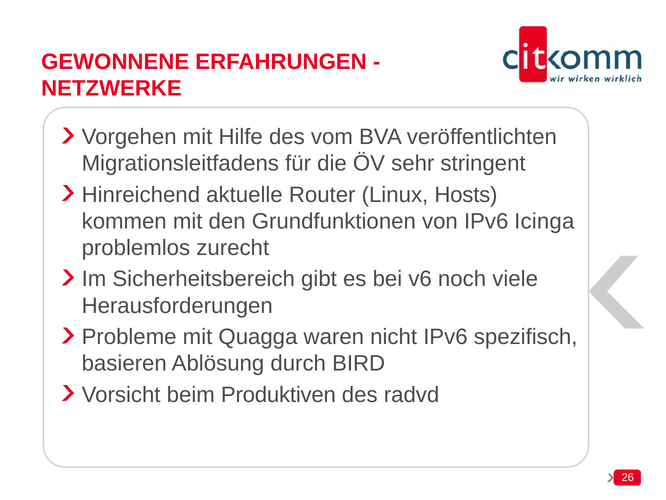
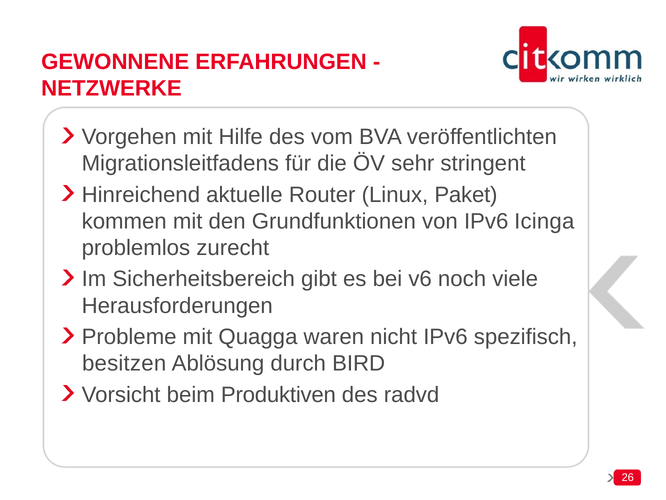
Hosts: Hosts -> Paket (466, 195)
basieren: basieren -> besitzen (124, 363)
